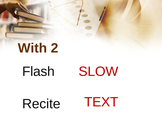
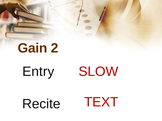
With: With -> Gain (33, 48)
Flash: Flash -> Entry (38, 72)
